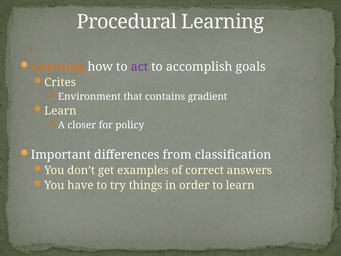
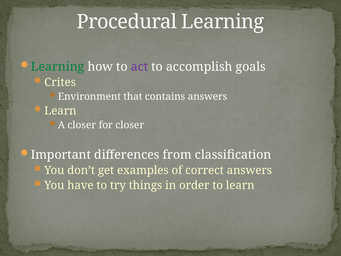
Learning colour: orange -> green (58, 67)
contains gradient: gradient -> answers (207, 96)
for policy: policy -> closer (130, 125)
